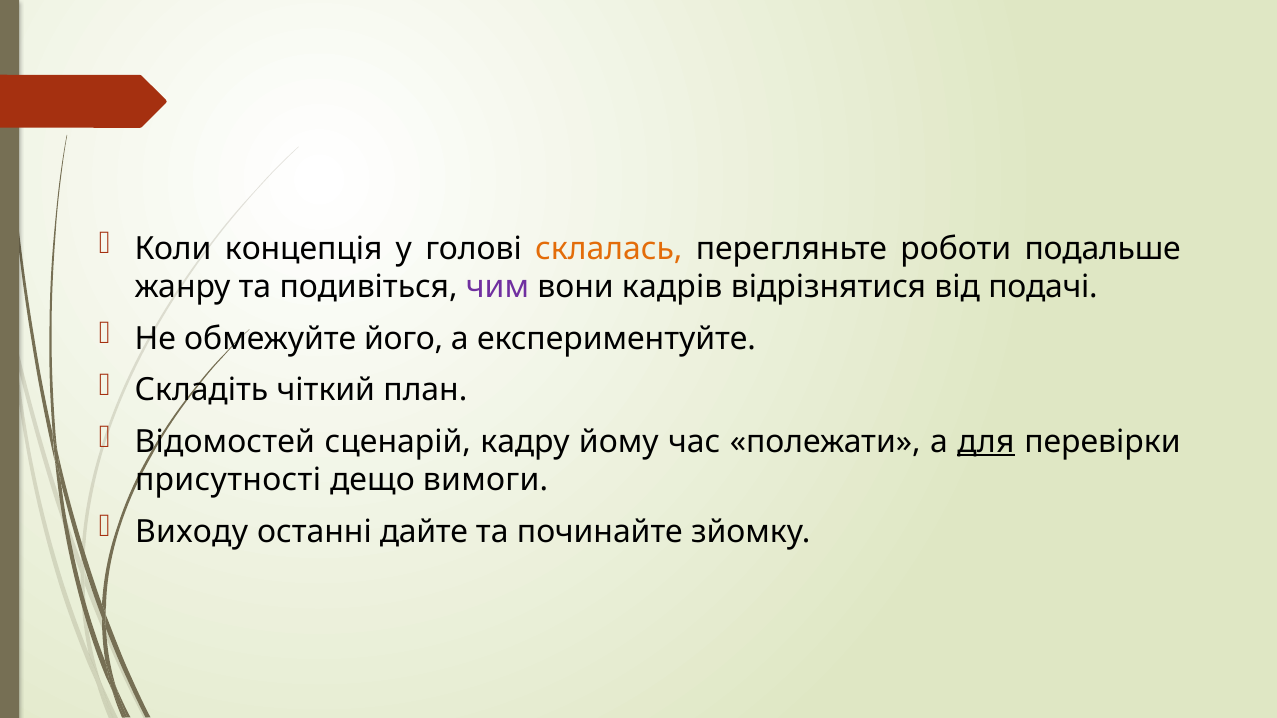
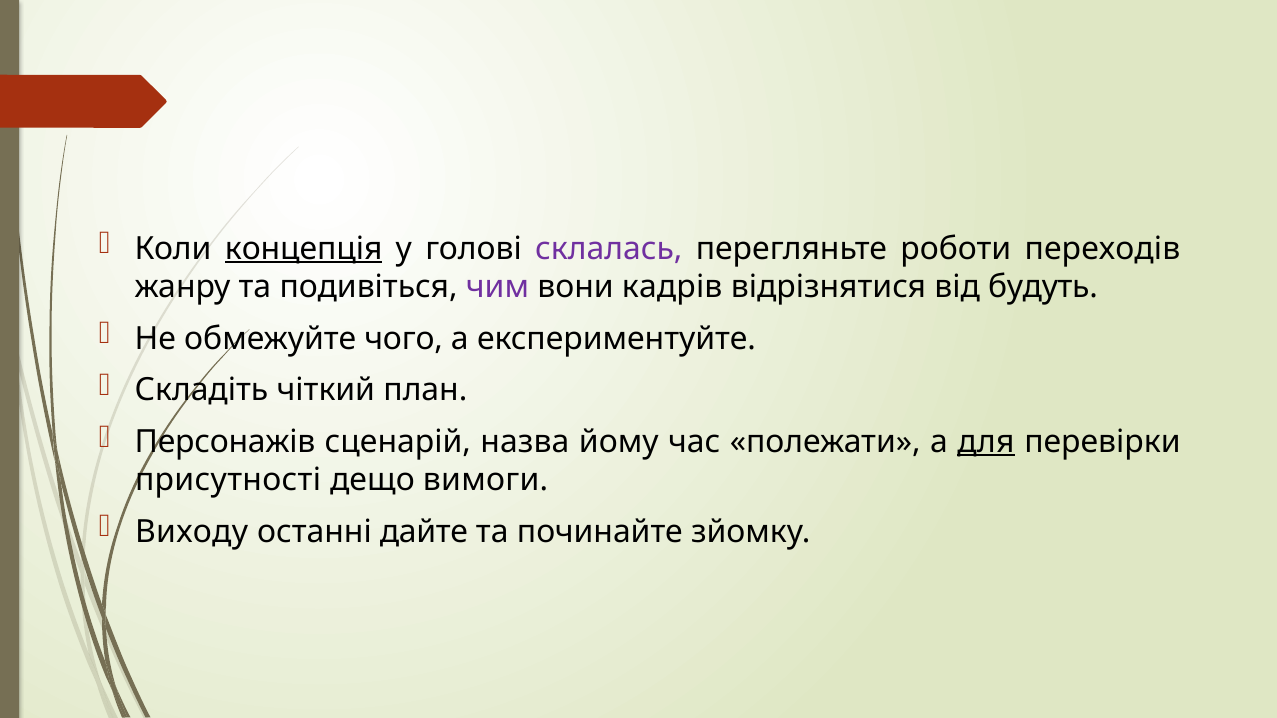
концепція underline: none -> present (304, 249)
склалась colour: orange -> purple (609, 249)
подальше: подальше -> переходів (1102, 249)
подачі: подачі -> будуть (1043, 287)
його: його -> чого (404, 339)
Відомостей: Відомостей -> Персонажів (225, 442)
кадру: кадру -> назва (525, 442)
